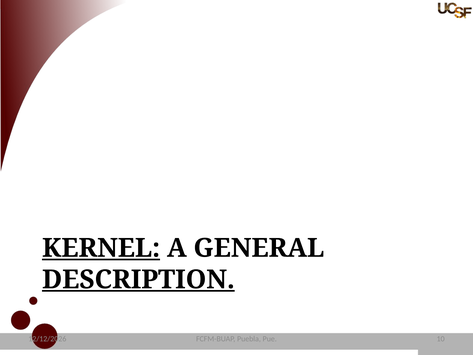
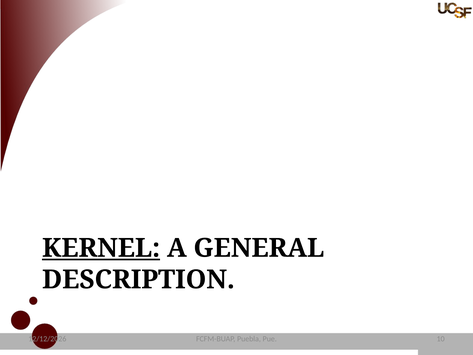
DESCRIPTION underline: present -> none (138, 279)
